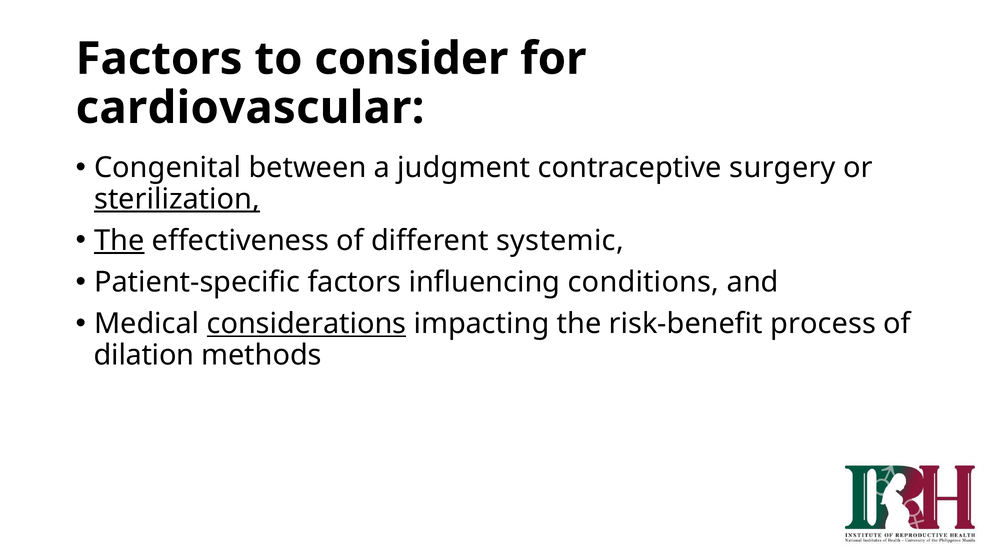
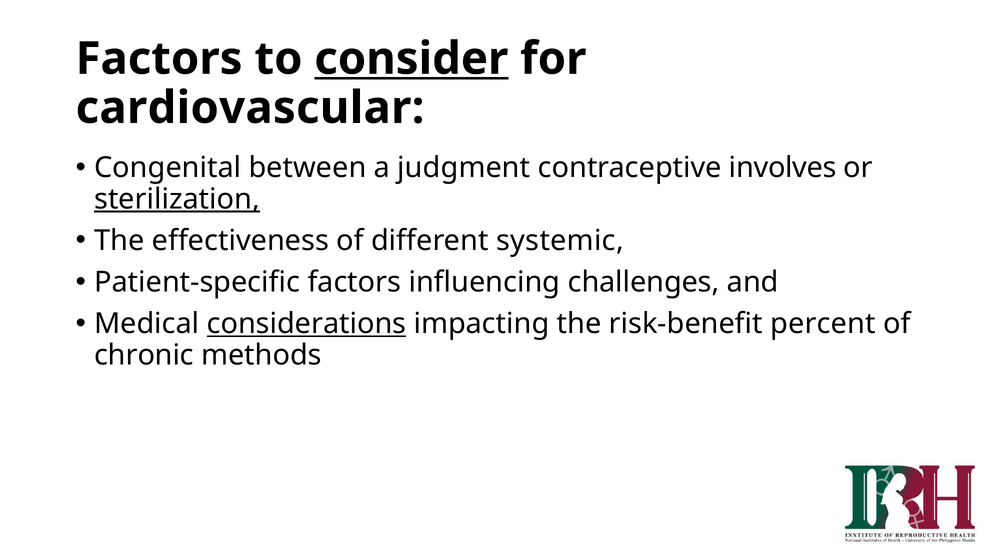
consider underline: none -> present (411, 59)
surgery: surgery -> involves (783, 168)
The underline: present -> none (119, 241)
conditions: conditions -> challenges (644, 282)
process: process -> percent (823, 324)
dilation: dilation -> chronic (144, 355)
